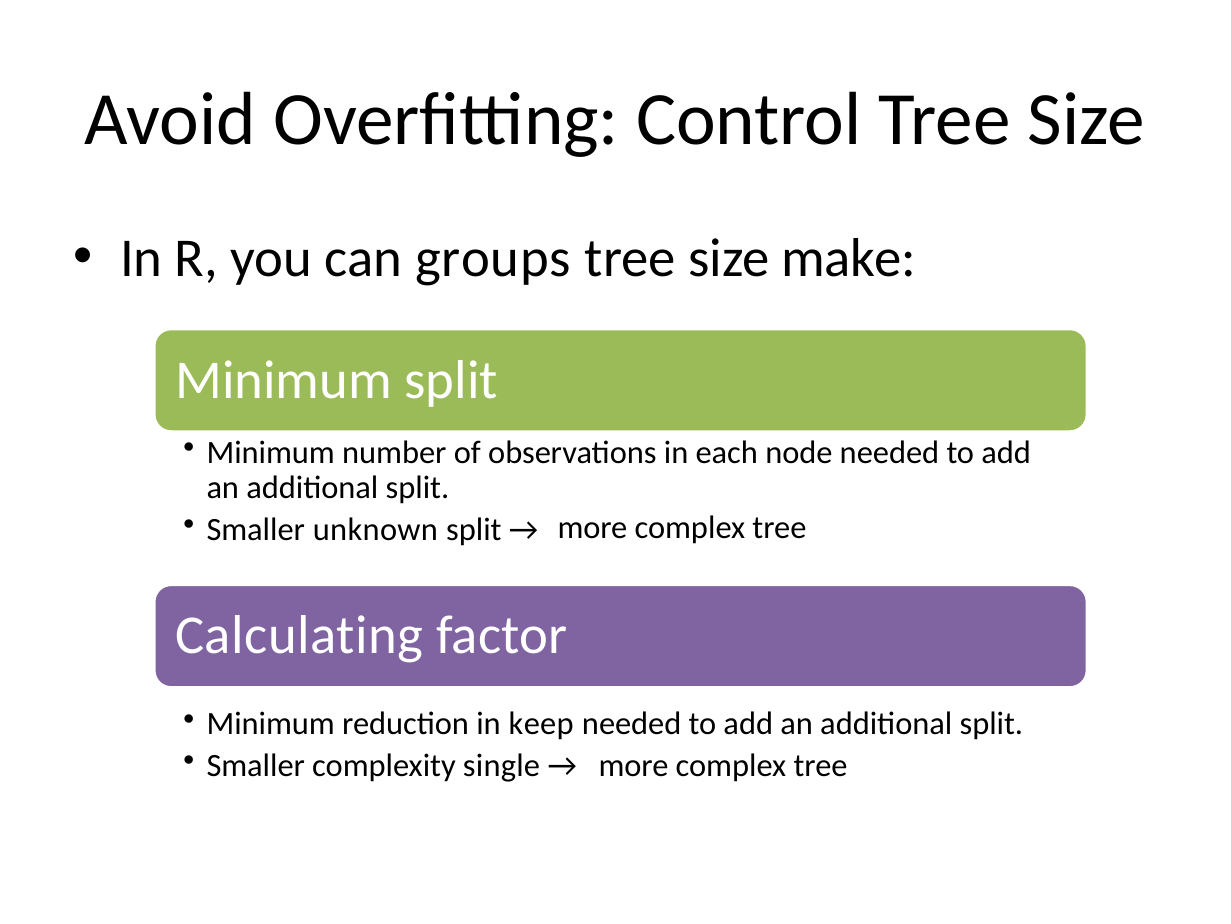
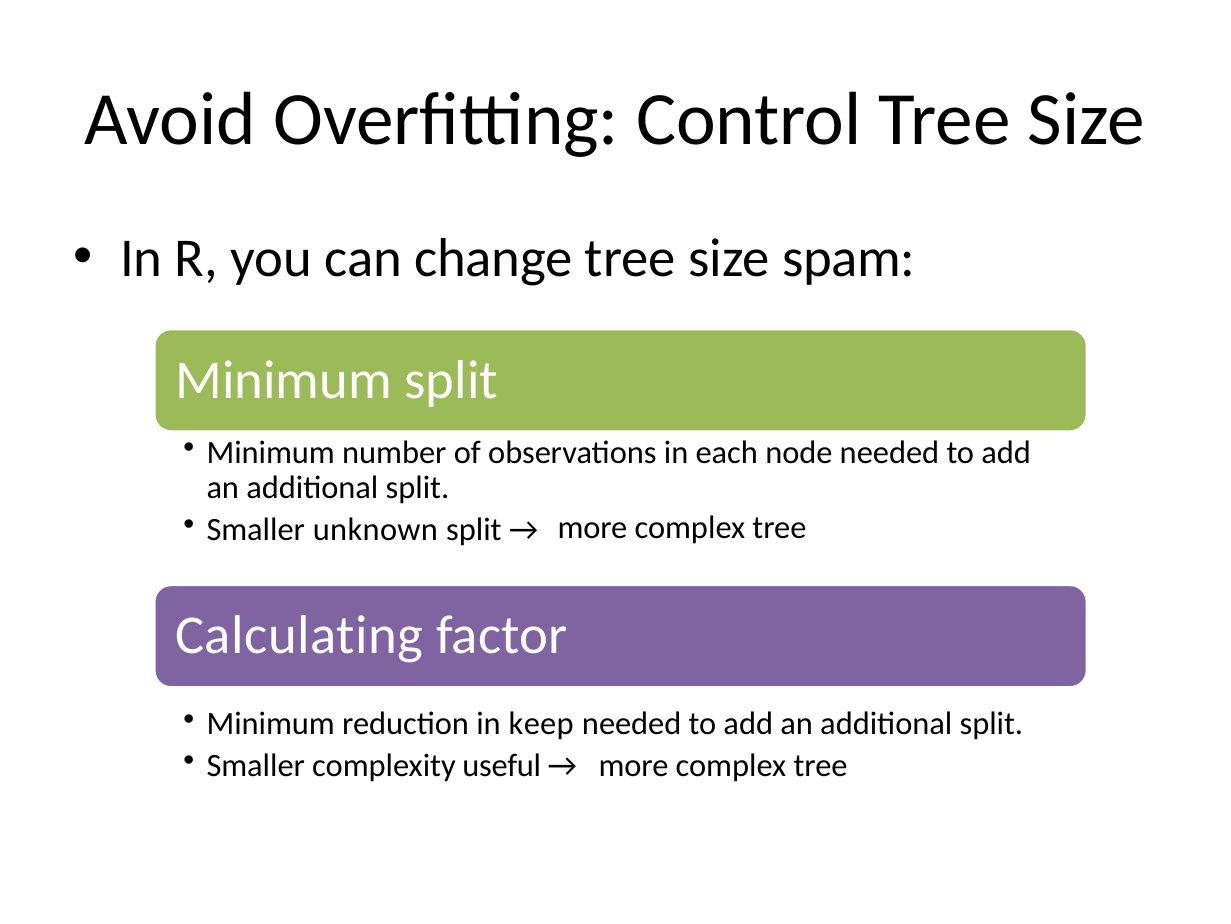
groups: groups -> change (494, 258)
make: make -> spam (849, 258)
single: single -> useful (502, 765)
